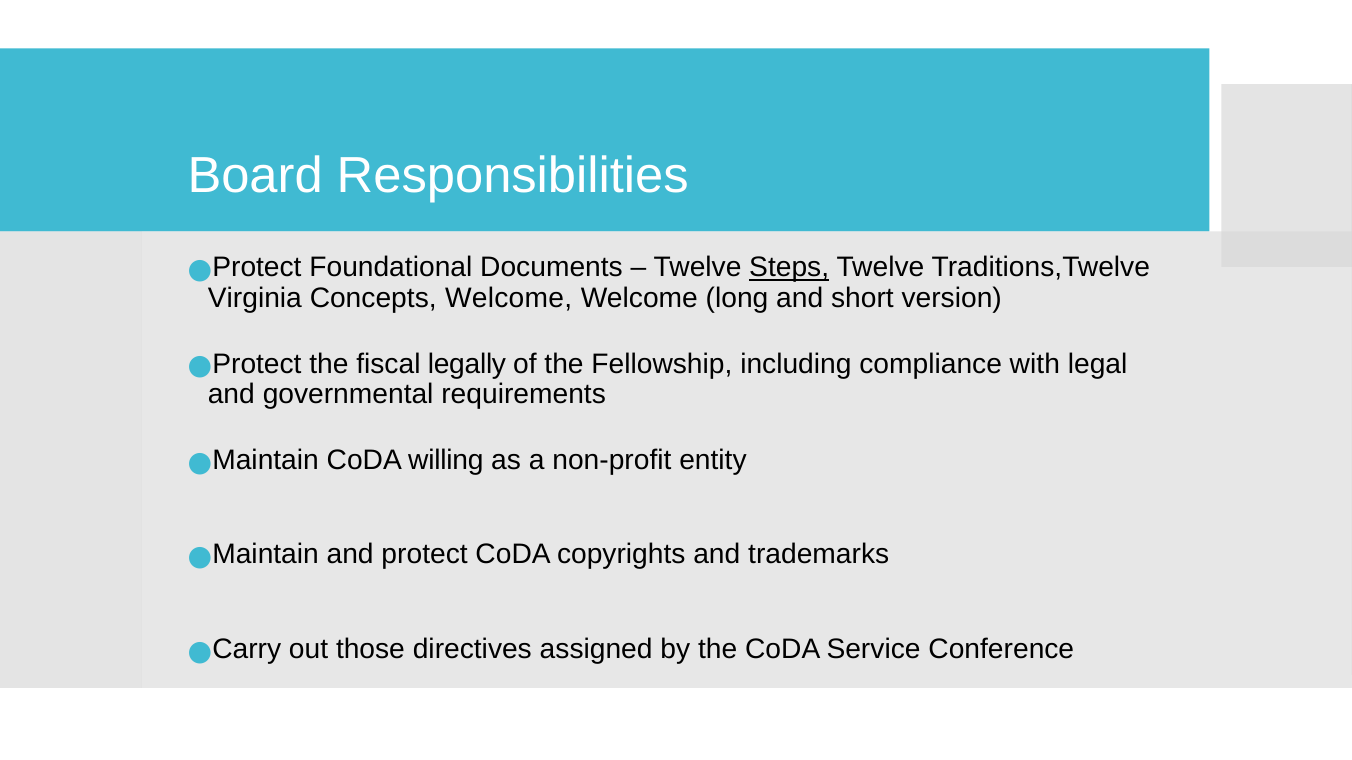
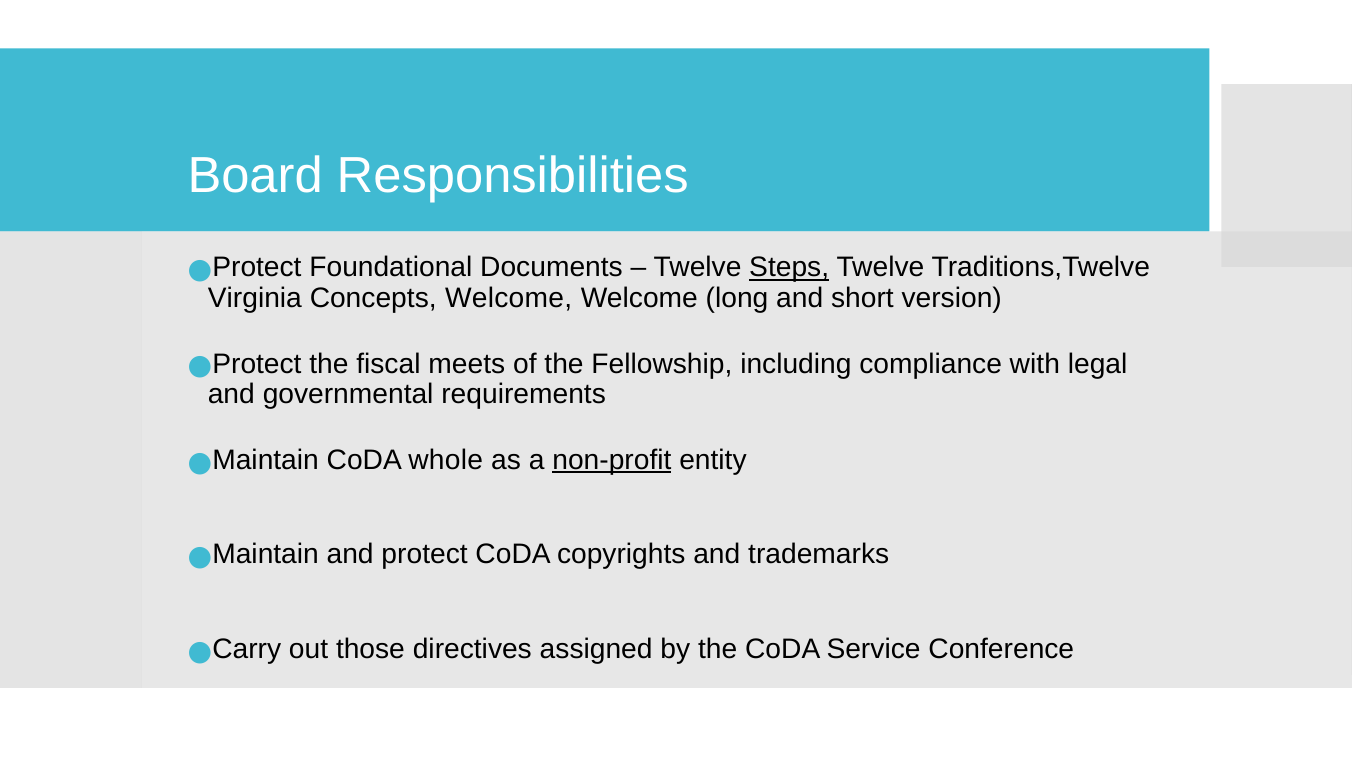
legally: legally -> meets (467, 364)
willing: willing -> whole (446, 460)
non-profit underline: none -> present (612, 460)
